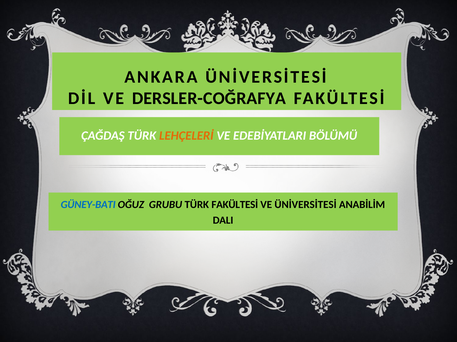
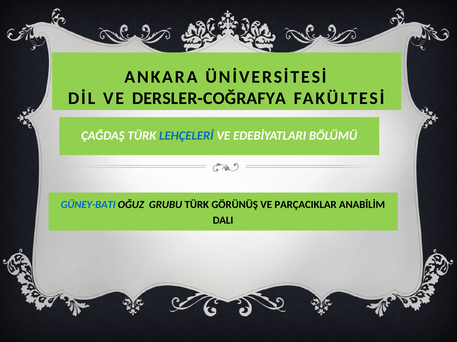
LEHÇELERİ colour: orange -> blue (186, 136)
TÜRK FAKÜLTESİ: FAKÜLTESİ -> GÖRÜNÜŞ (235, 205)
VE ÜNİVERSİTESİ: ÜNİVERSİTESİ -> PARÇACIKLAR (306, 205)
